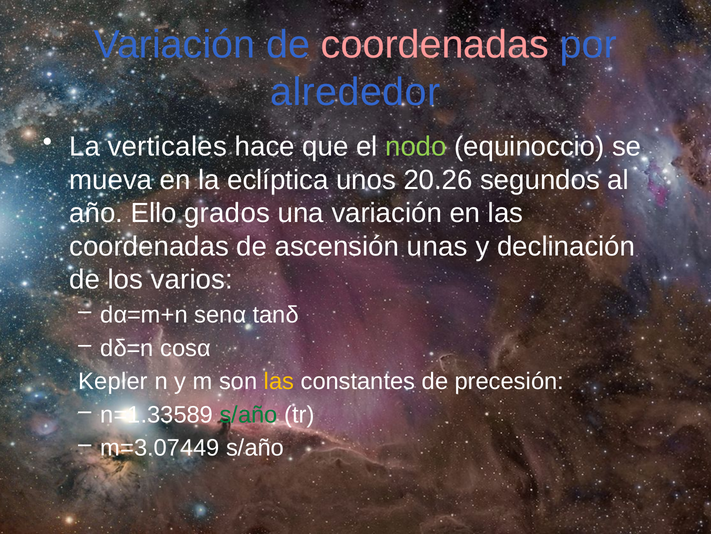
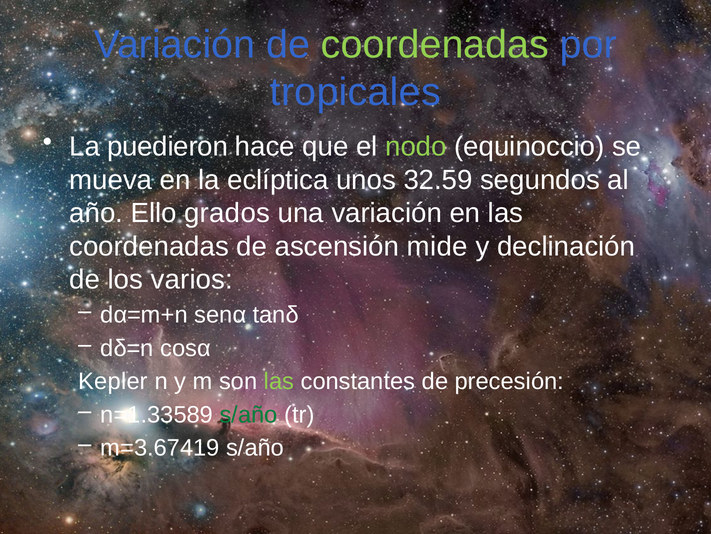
coordenadas colour: pink -> light green (435, 45)
alrededor: alrededor -> tropicales (355, 92)
verticales: verticales -> puedieron (168, 147)
20.26: 20.26 -> 32.59 (438, 180)
unas: unas -> mide (437, 246)
las colour: yellow -> light green (279, 381)
m=3.07449: m=3.07449 -> m=3.67419 (160, 447)
